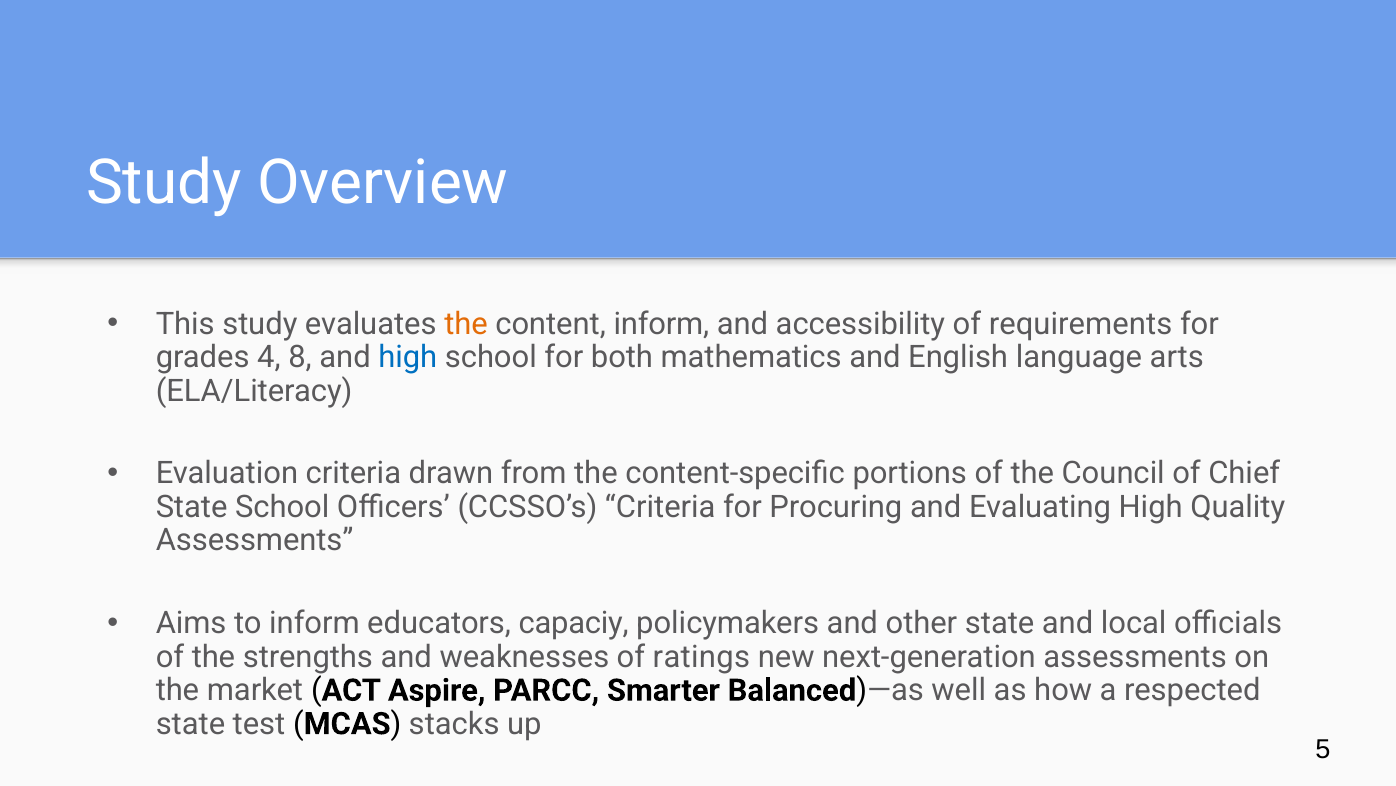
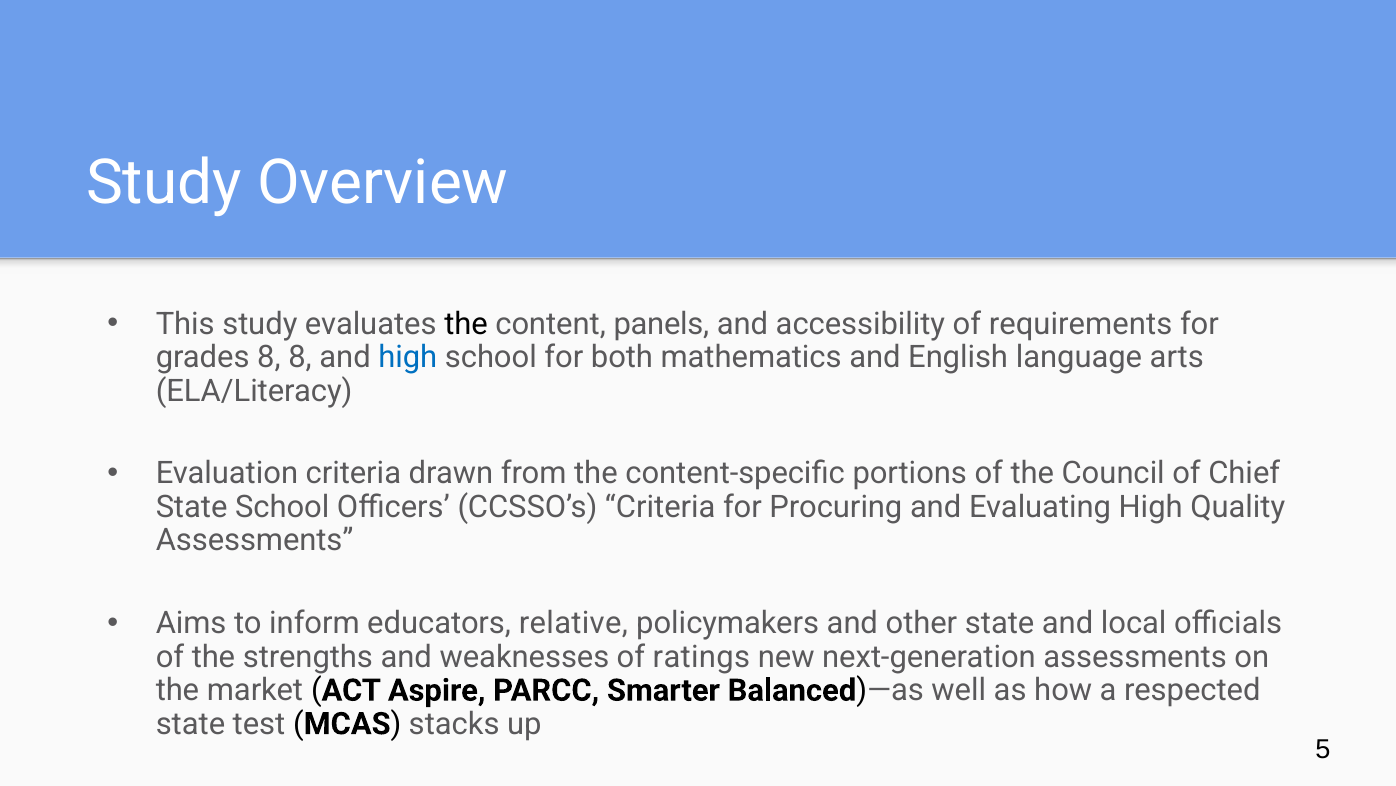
the colour: orange -> black (466, 323)
content inform: inform -> panels (661, 323)
grades 4: 4 -> 8 (269, 357)
capaciy: capaciy -> relative (573, 623)
